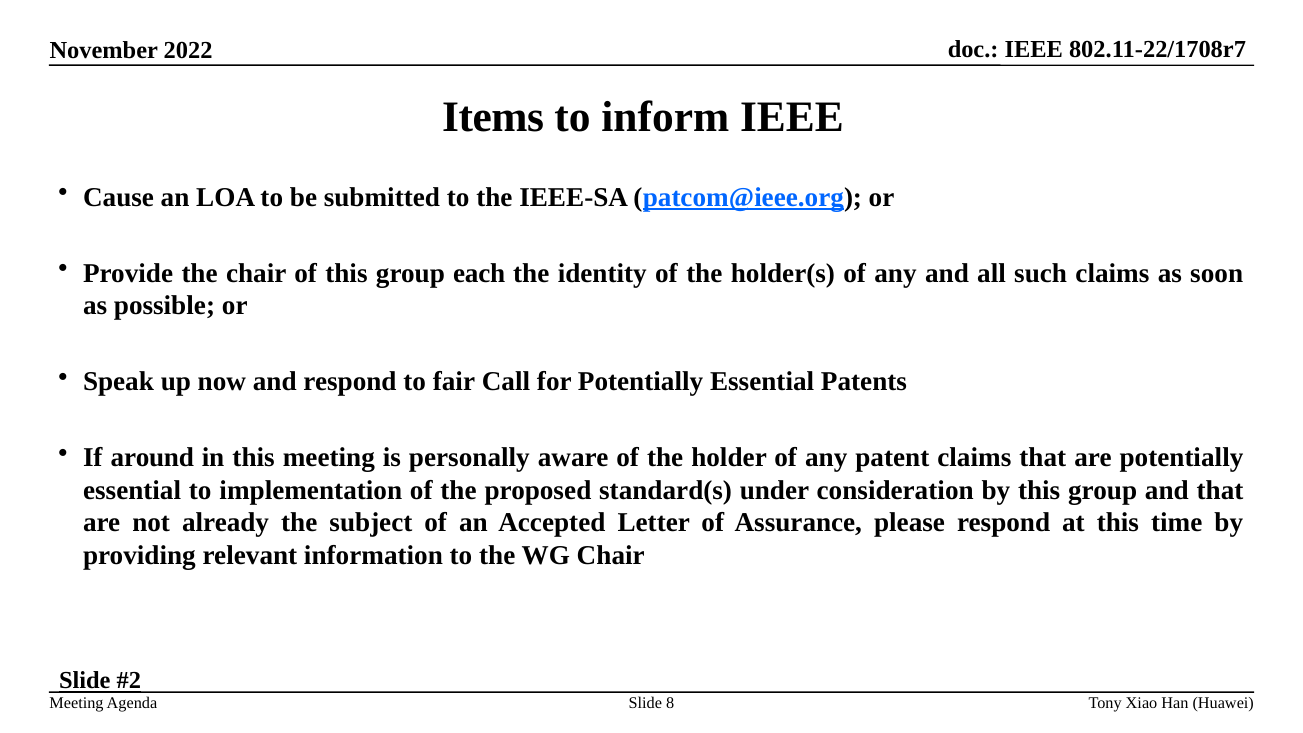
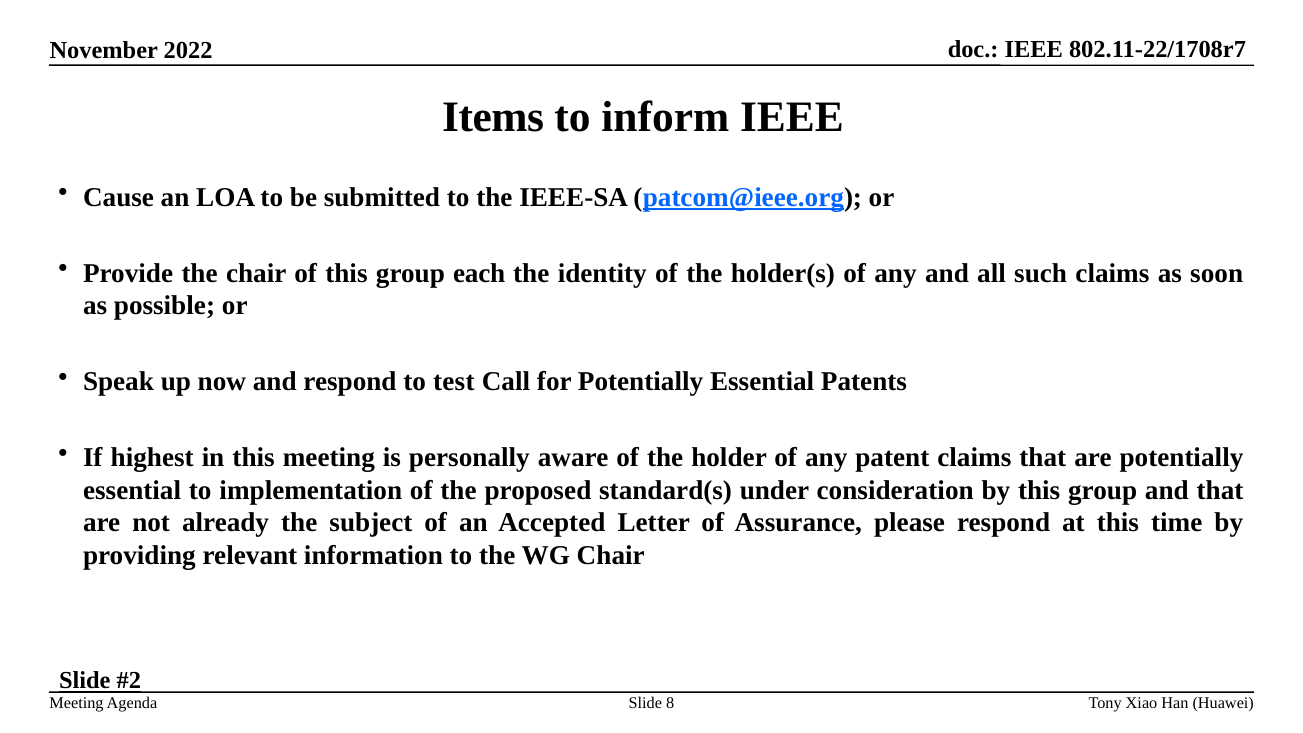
fair: fair -> test (454, 382)
around: around -> highest (152, 458)
